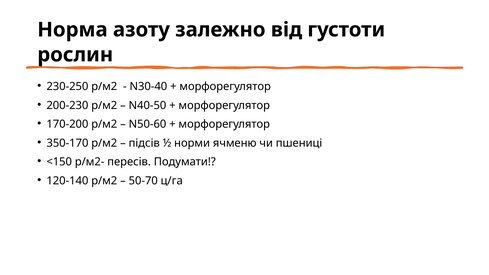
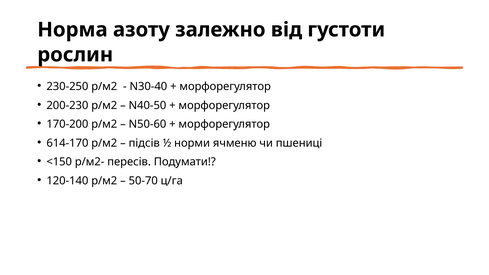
350-170: 350-170 -> 614-170 (67, 143)
